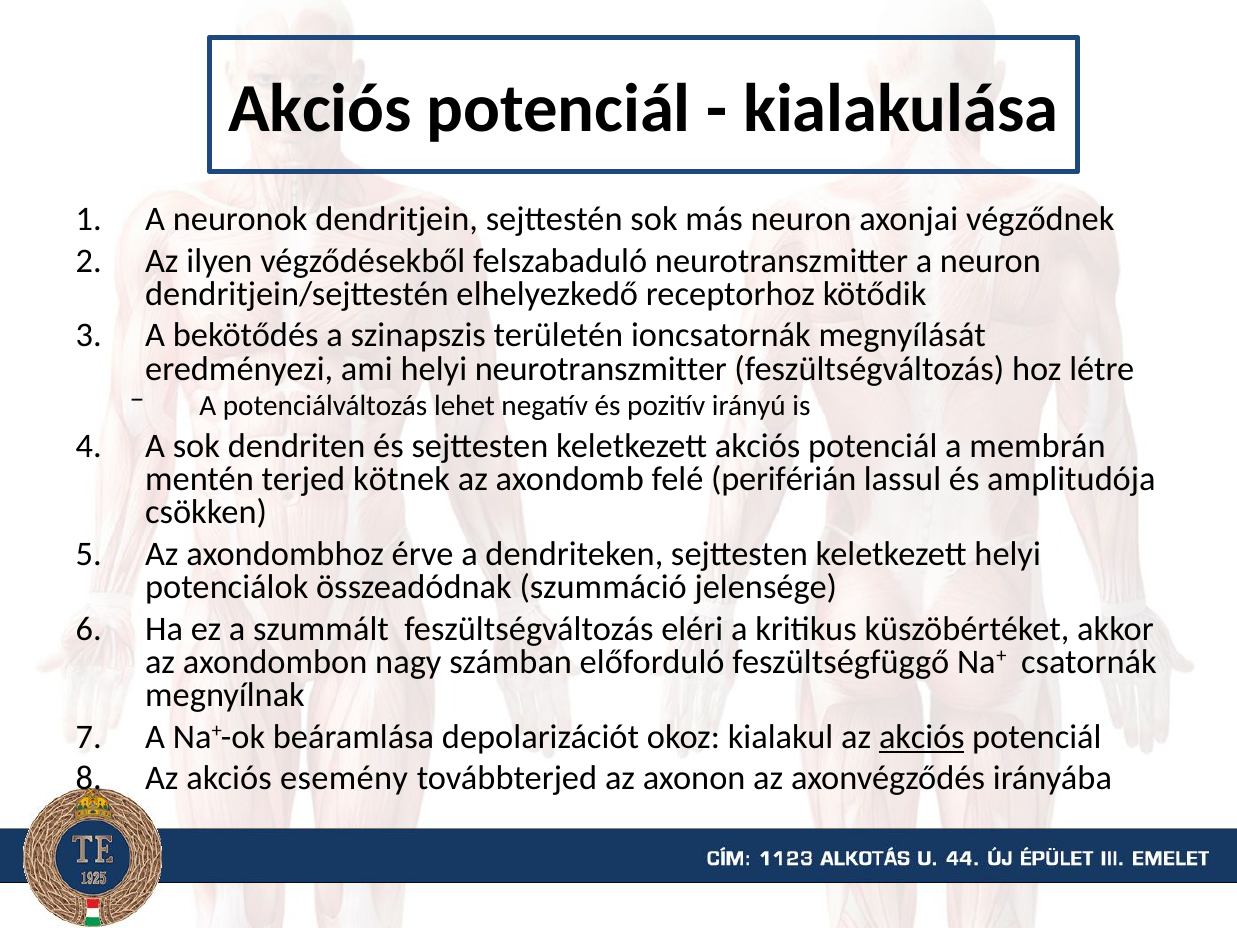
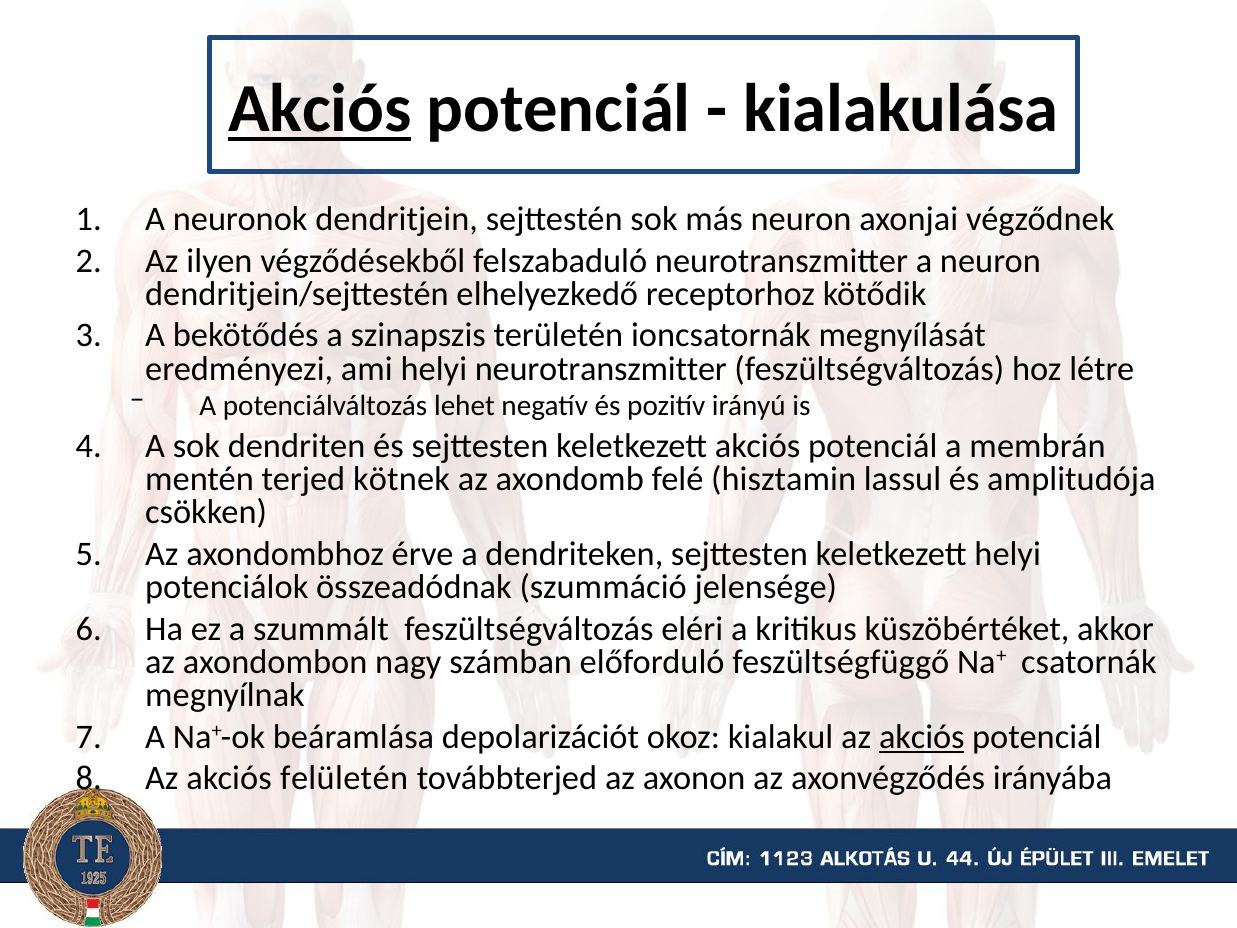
Akciós underline: none -> present (320, 109)
periférián: periférián -> hisztamin (784, 479)
esemény: esemény -> felületén (344, 778)
